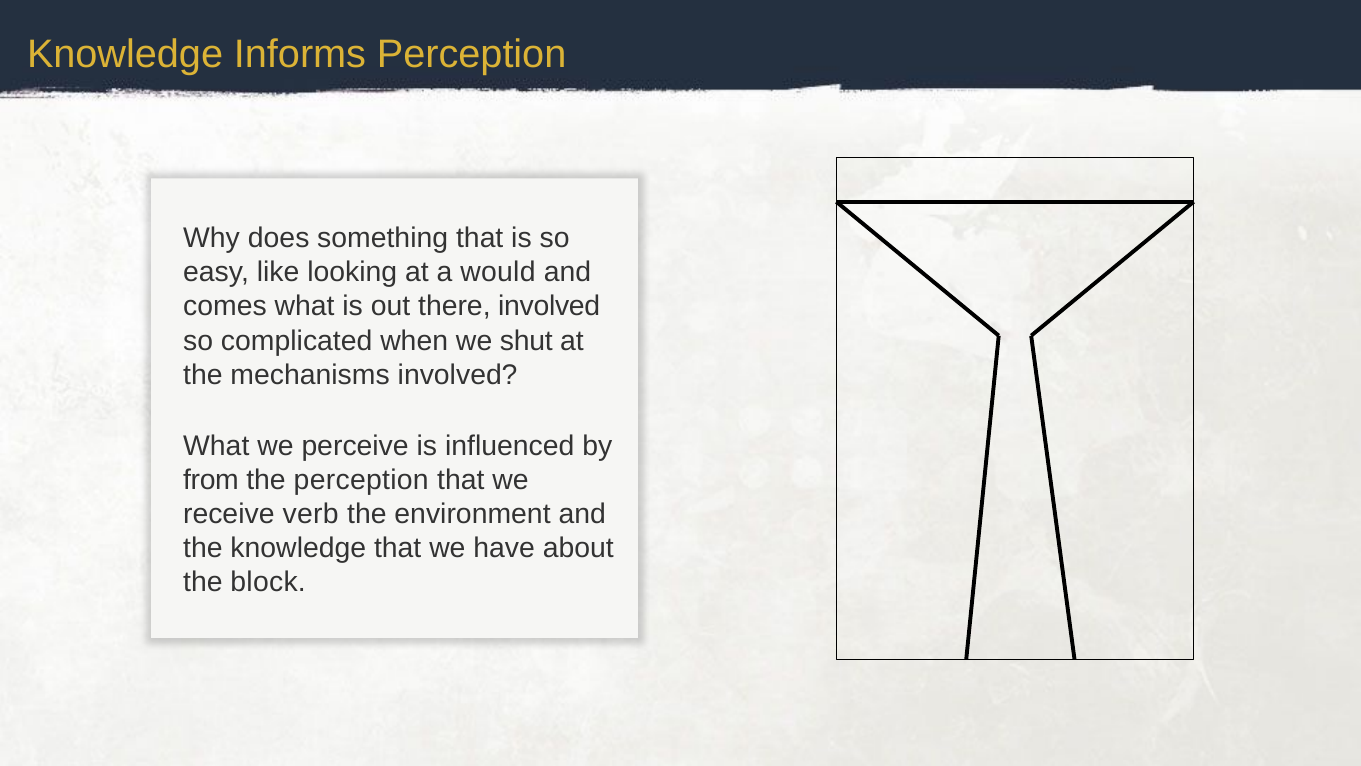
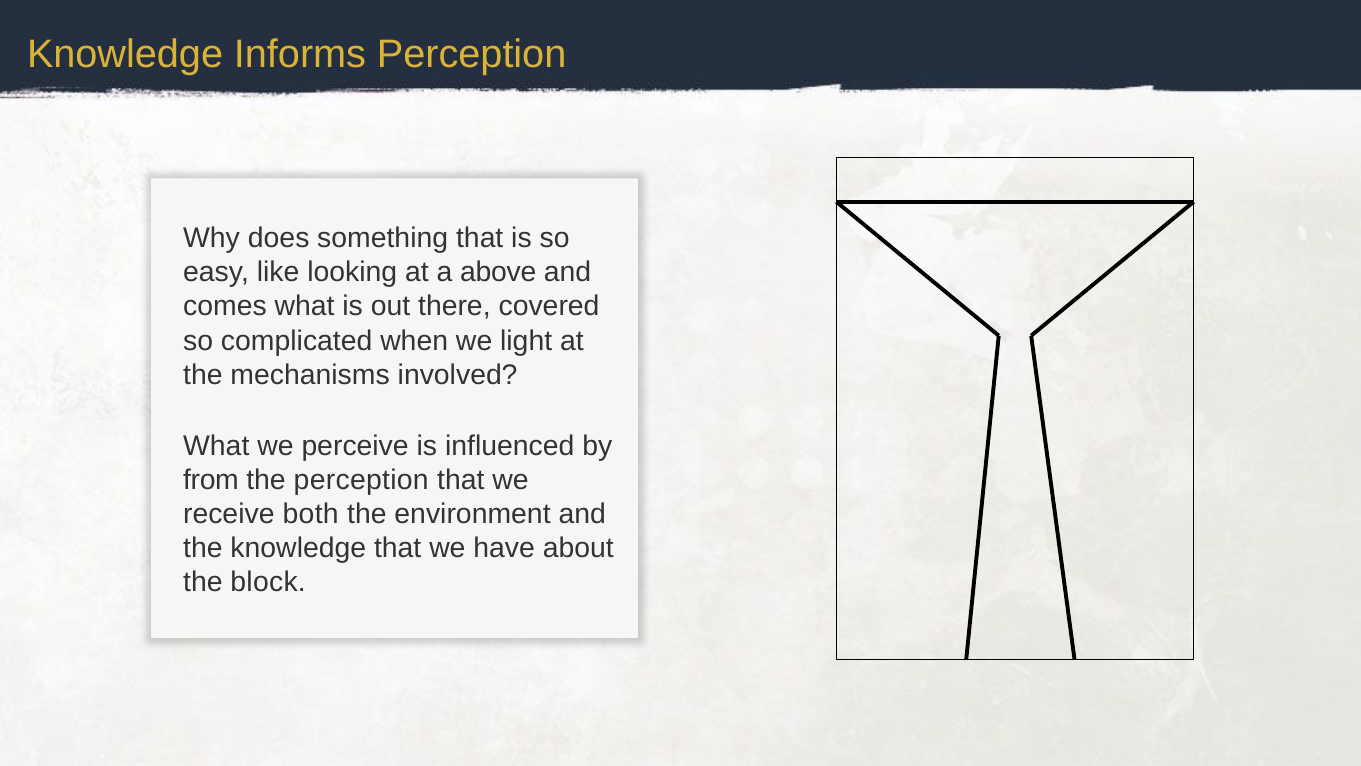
would: would -> above (498, 272)
there involved: involved -> covered (549, 306)
shut: shut -> light (526, 340)
verb: verb -> both (311, 513)
